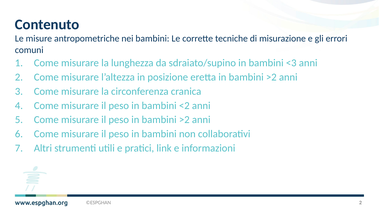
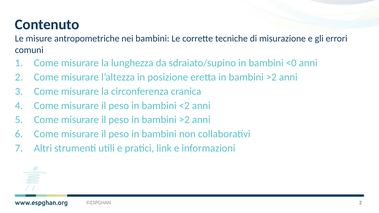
<3: <3 -> <0 (291, 63)
